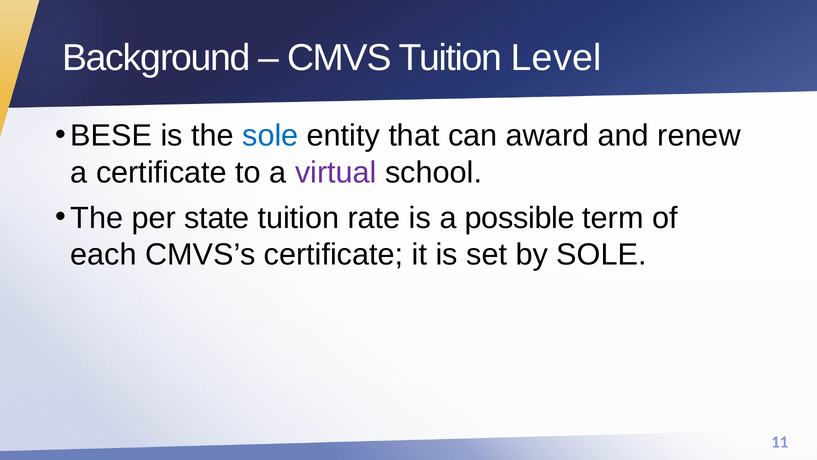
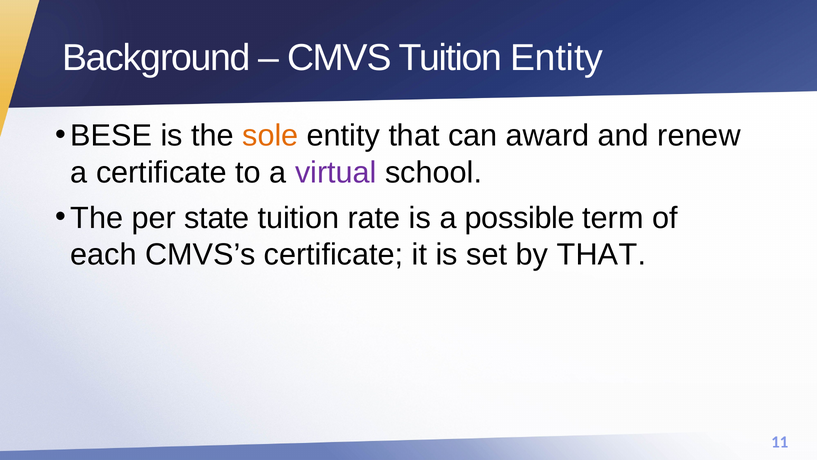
Tuition Level: Level -> Entity (557, 58)
sole colour: blue -> orange (270, 136)
by SOLE: SOLE -> THAT (601, 254)
